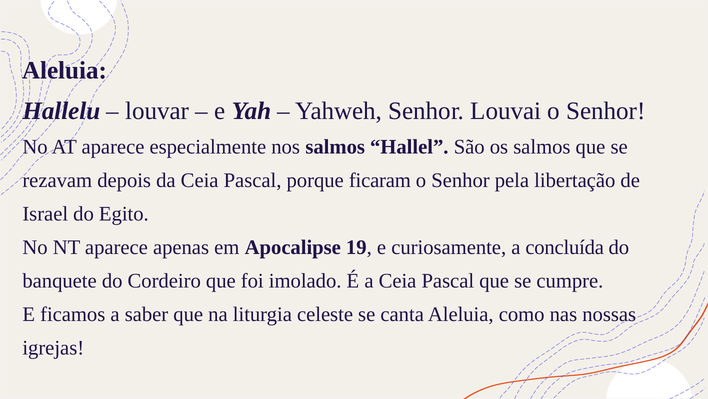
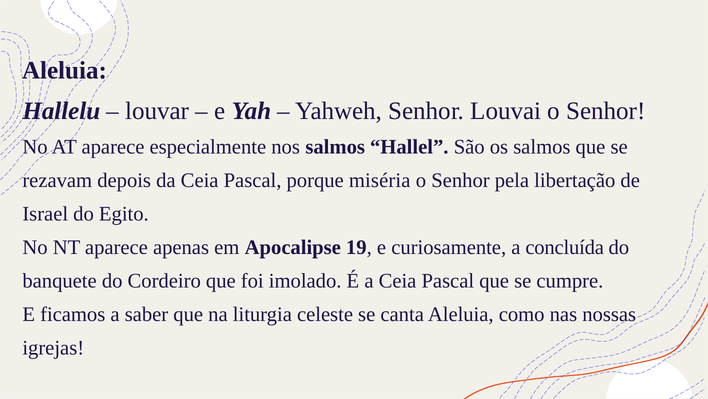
ficaram: ficaram -> miséria (380, 180)
